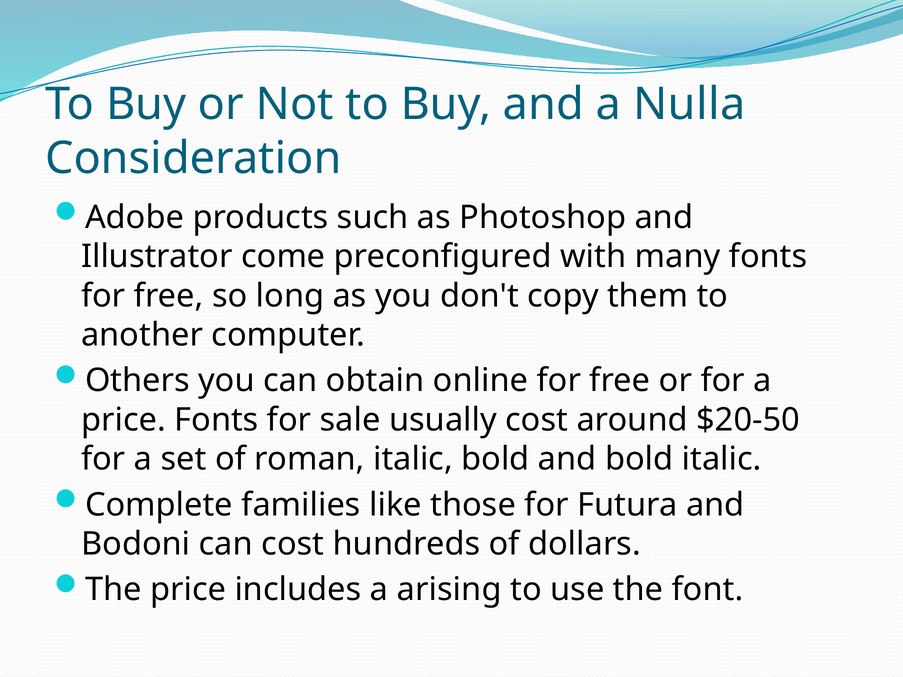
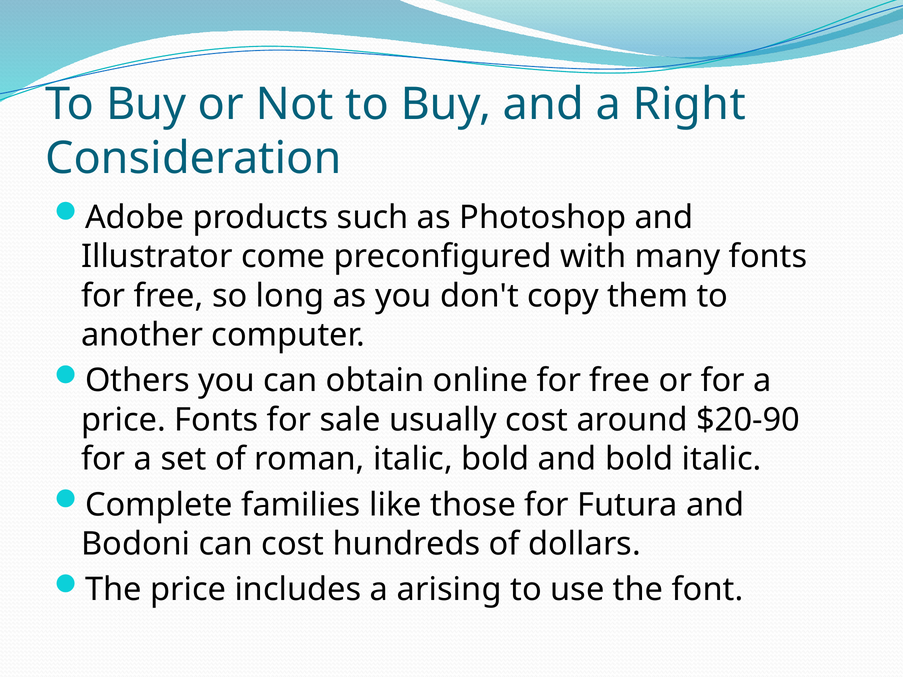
Nulla: Nulla -> Right (689, 104)
$20-50: $20-50 -> $20-90 (748, 420)
